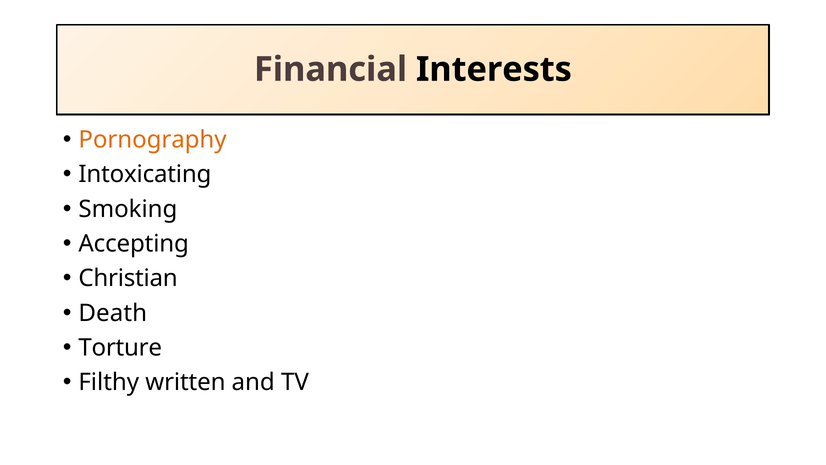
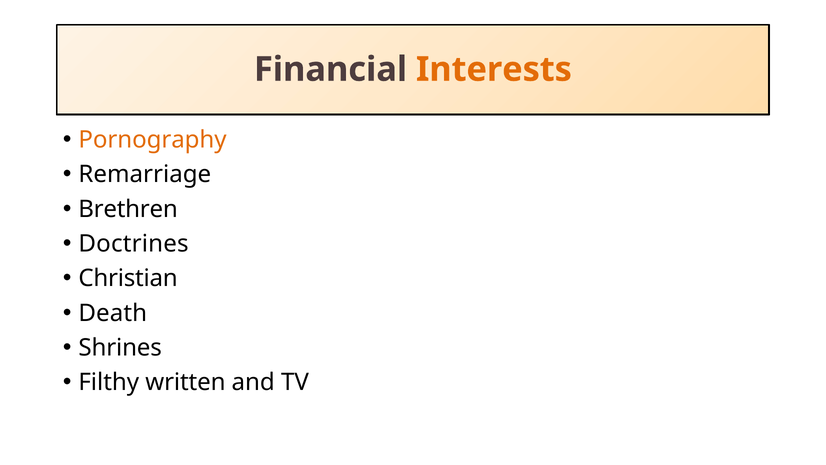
Interests colour: black -> orange (494, 69)
Intoxicating: Intoxicating -> Remarriage (145, 174)
Smoking: Smoking -> Brethren (128, 209)
Accepting: Accepting -> Doctrines (134, 244)
Torture: Torture -> Shrines (120, 347)
